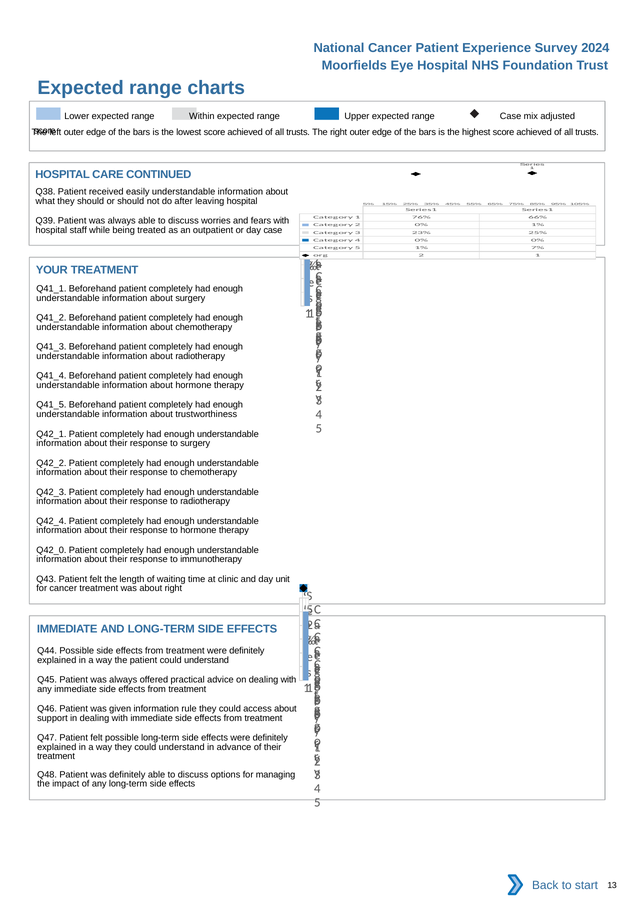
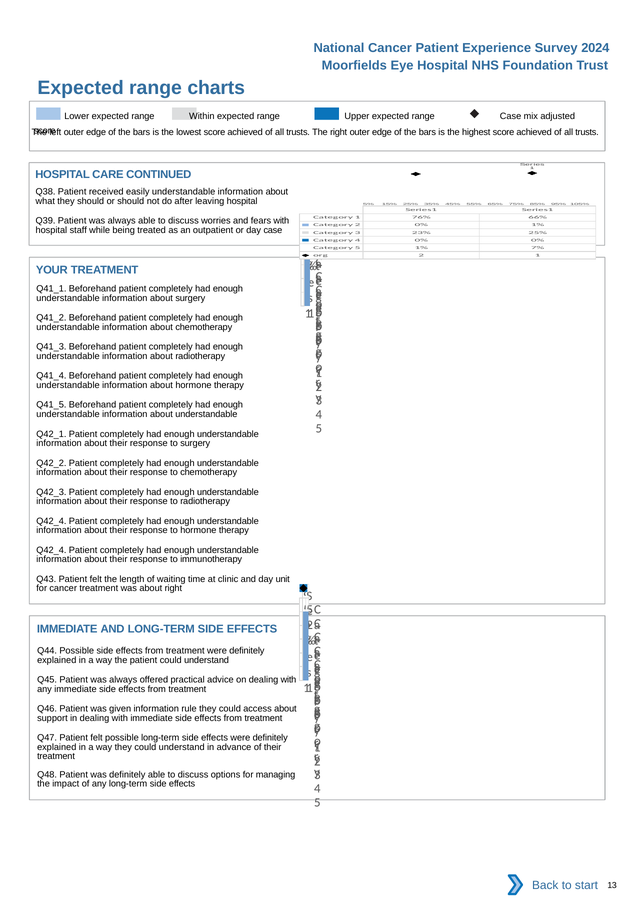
about trustworthiness: trustworthiness -> understandable (206, 414)
Q42_0: Q42_0 -> Q42_4 (51, 550)
